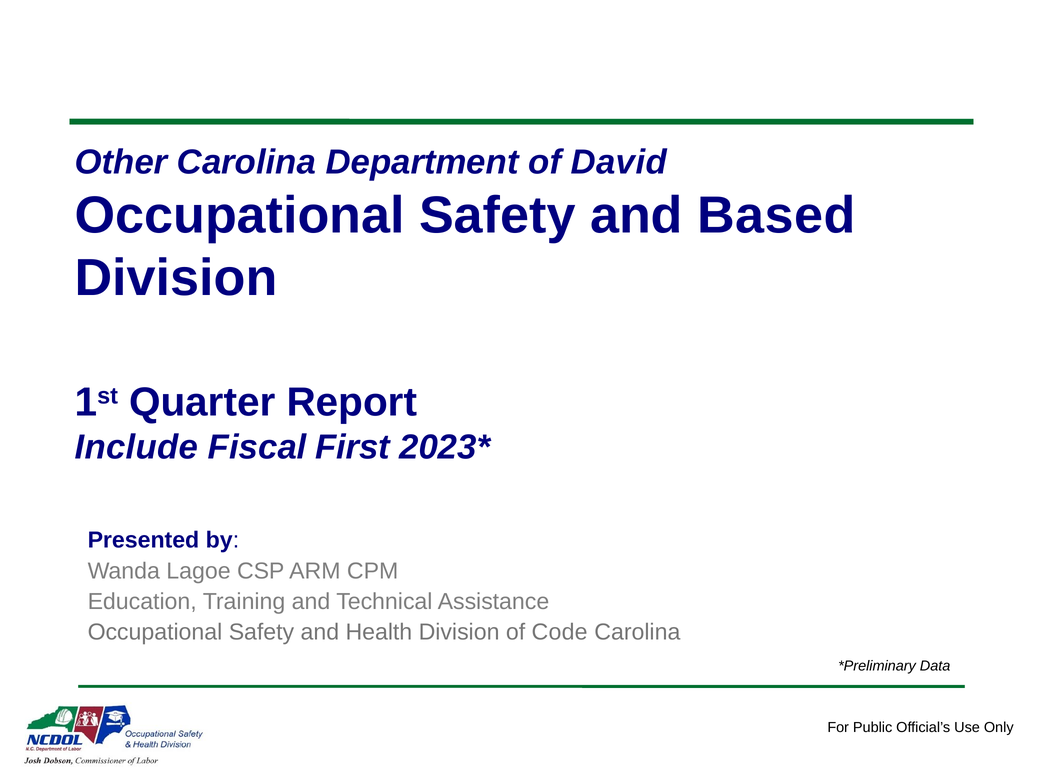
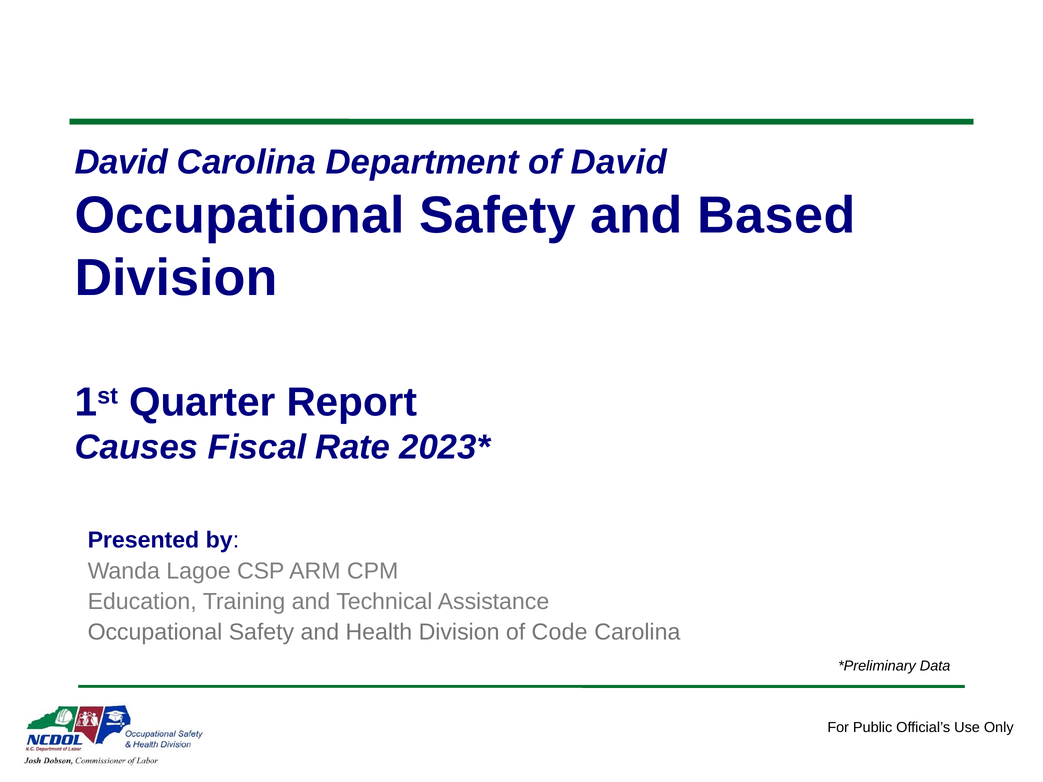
Other: Other -> David (121, 162)
Include: Include -> Causes (137, 447)
First: First -> Rate (353, 447)
